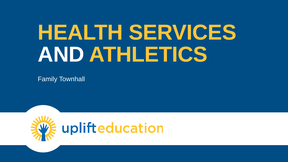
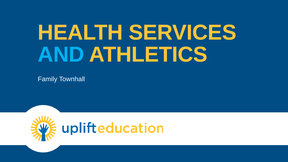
AND colour: white -> light blue (61, 55)
